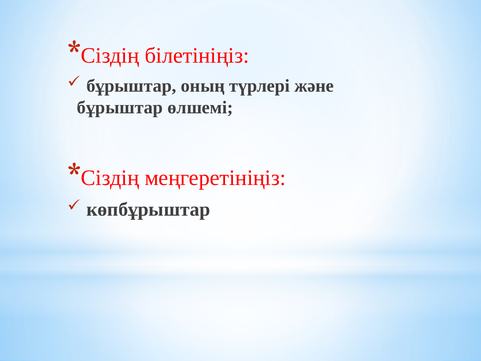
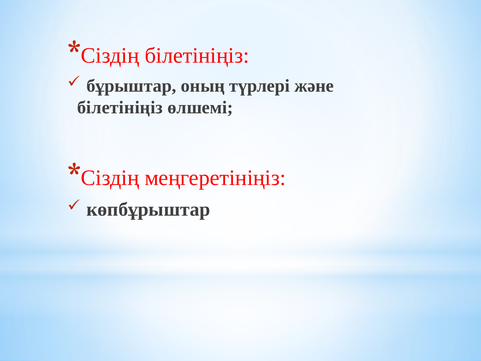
бұрыштар: бұрыштар -> білетініңіз (120, 107)
